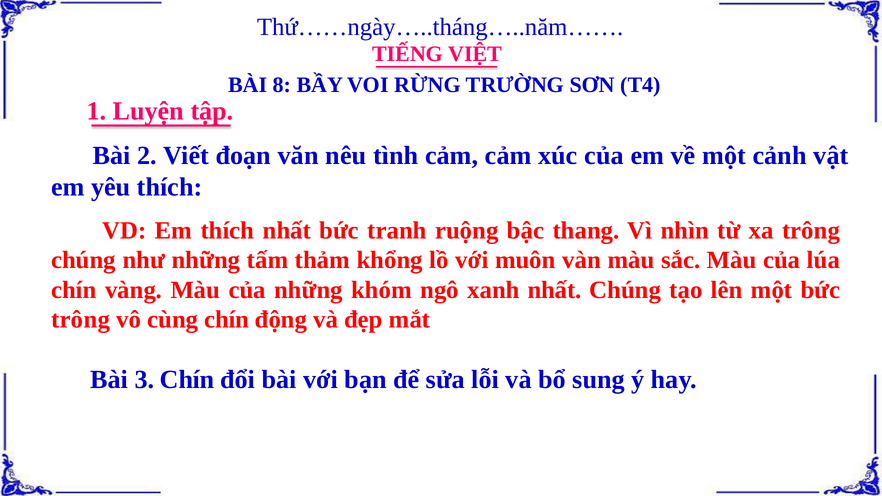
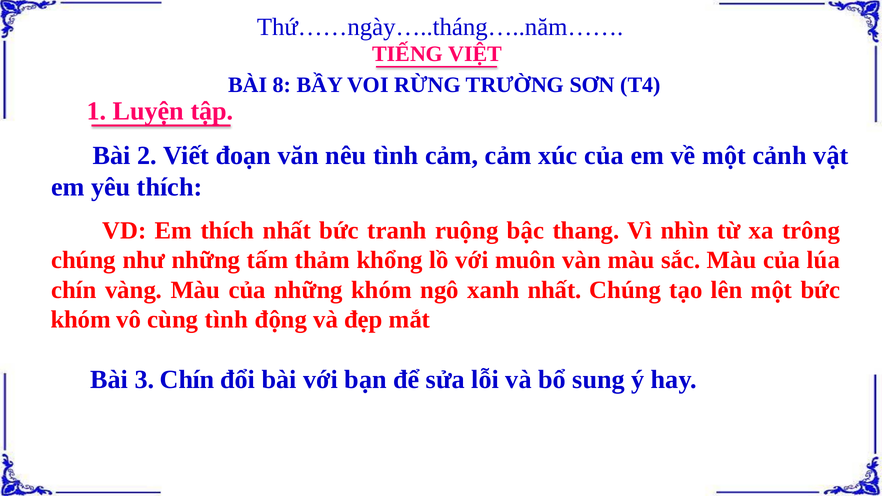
trông: trông -> khóm (81, 319)
cùng chín: chín -> tình (226, 319)
